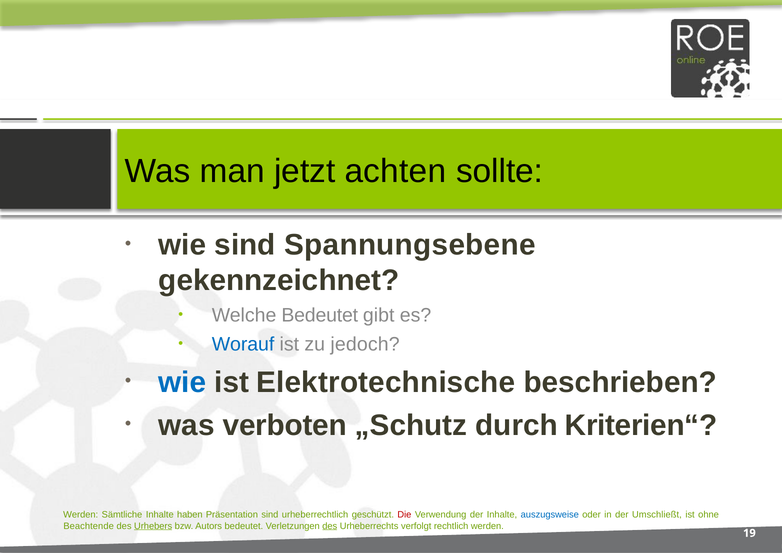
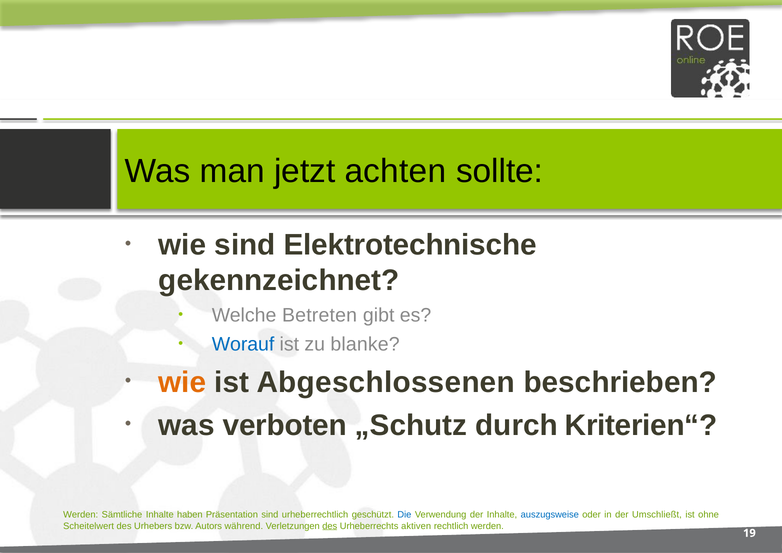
Spannungsebene: Spannungsebene -> Elektrotechnische (410, 245)
Welche Bedeutet: Bedeutet -> Betreten (320, 315)
jedoch: jedoch -> blanke (365, 344)
wie colour: blue -> orange (182, 382)
Elektrotechnische: Elektrotechnische -> Abgeschlossenen (386, 382)
Die colour: red -> blue (404, 515)
Beachtende: Beachtende -> Scheitelwert (89, 526)
Urhebers underline: present -> none (153, 526)
Autors bedeutet: bedeutet -> während (244, 526)
verfolgt: verfolgt -> aktiven (416, 526)
